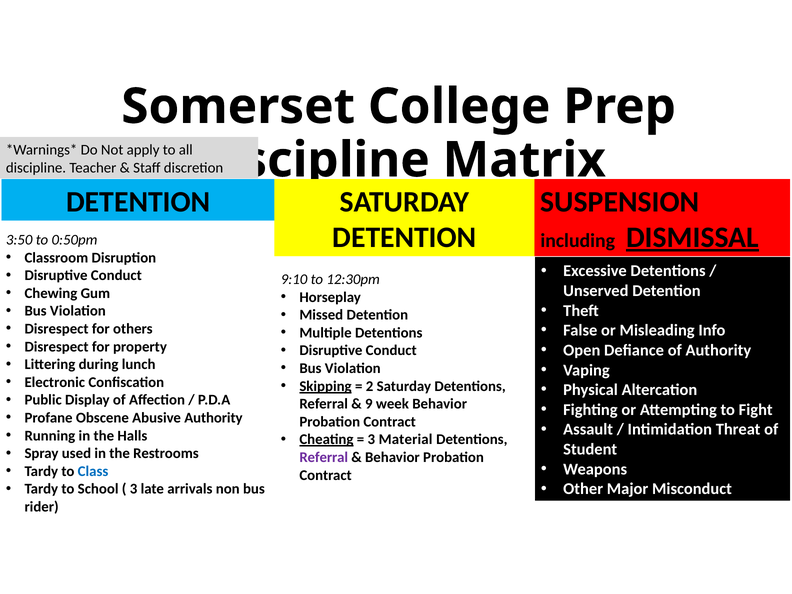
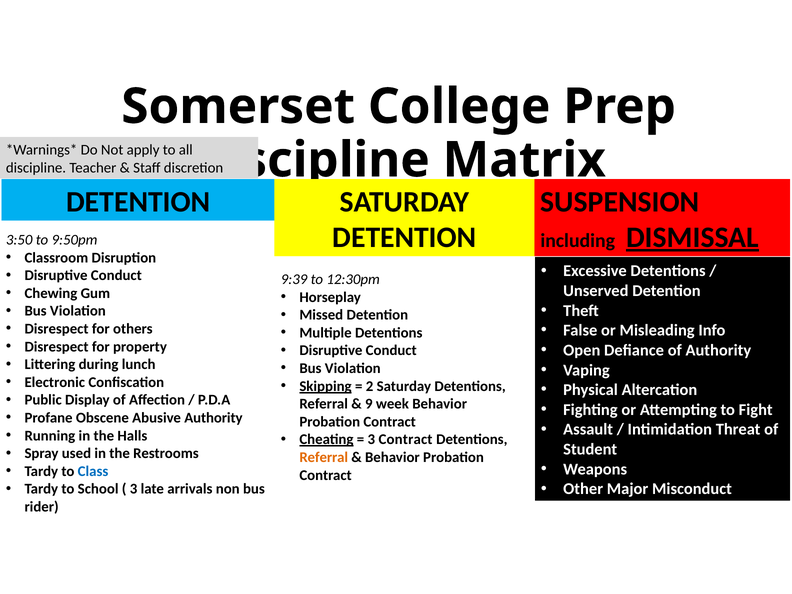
0:50pm: 0:50pm -> 9:50pm (74, 240)
9:10: 9:10 -> 9:39 (294, 279)
3 Material: Material -> Contract (406, 440)
Referral colour: purple -> orange (324, 457)
